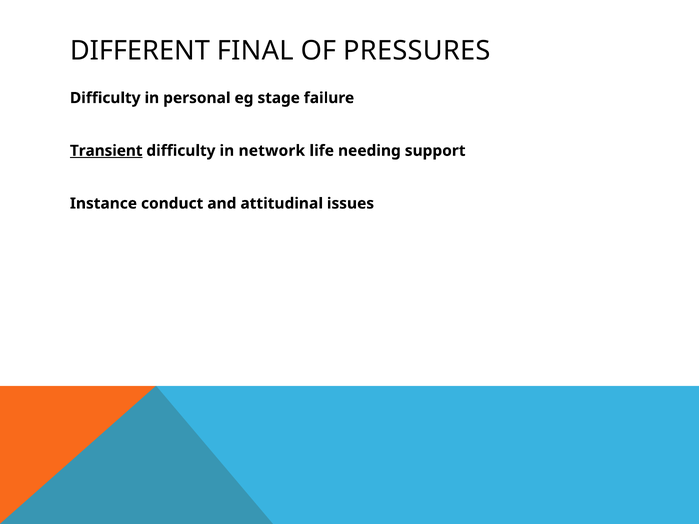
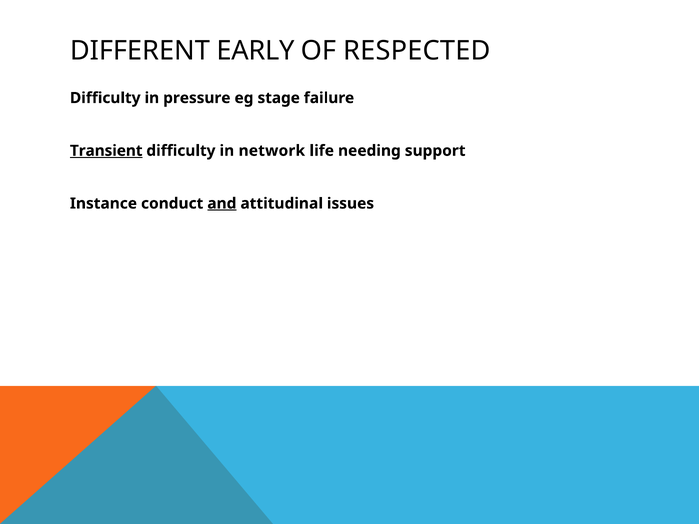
FINAL: FINAL -> EARLY (255, 51)
PRESSURES: PRESSURES -> RESPECTED (417, 51)
personal: personal -> pressure (197, 98)
and underline: none -> present (222, 204)
